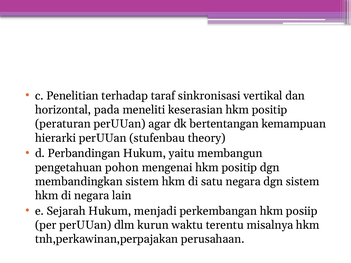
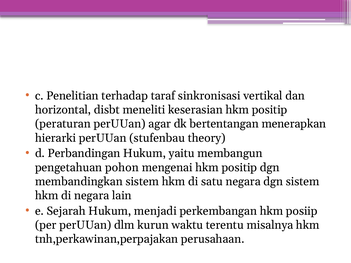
pada: pada -> disbt (107, 110)
kemampuan: kemampuan -> menerapkan (294, 124)
